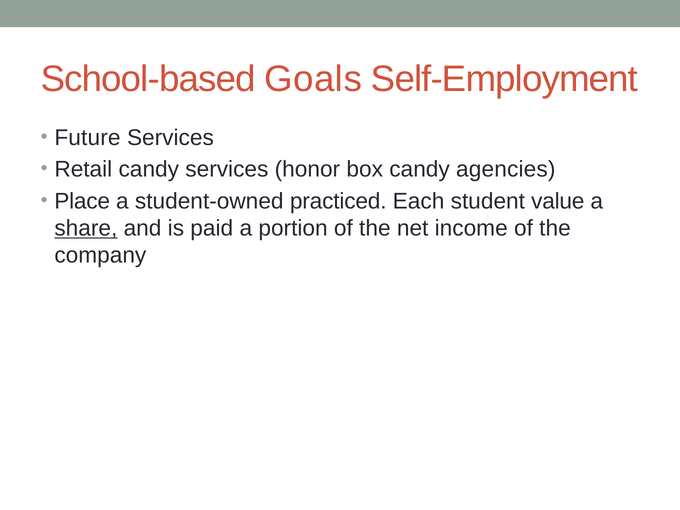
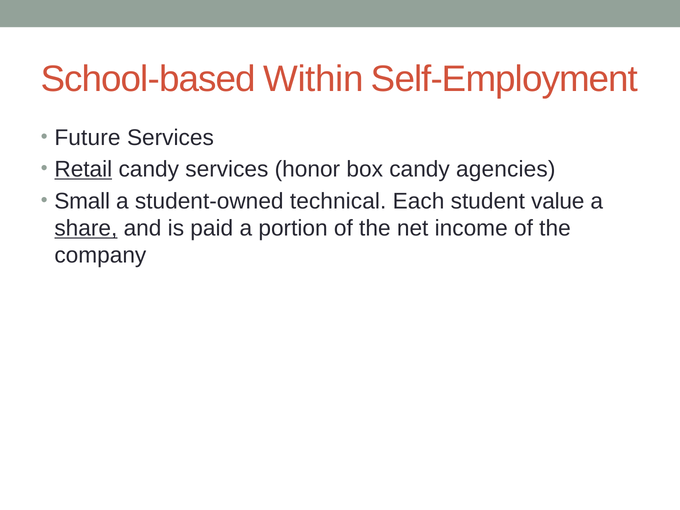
Goals: Goals -> Within (313, 79)
Retail underline: none -> present (83, 169)
Place: Place -> Small (82, 201)
practiced: practiced -> technical (338, 201)
